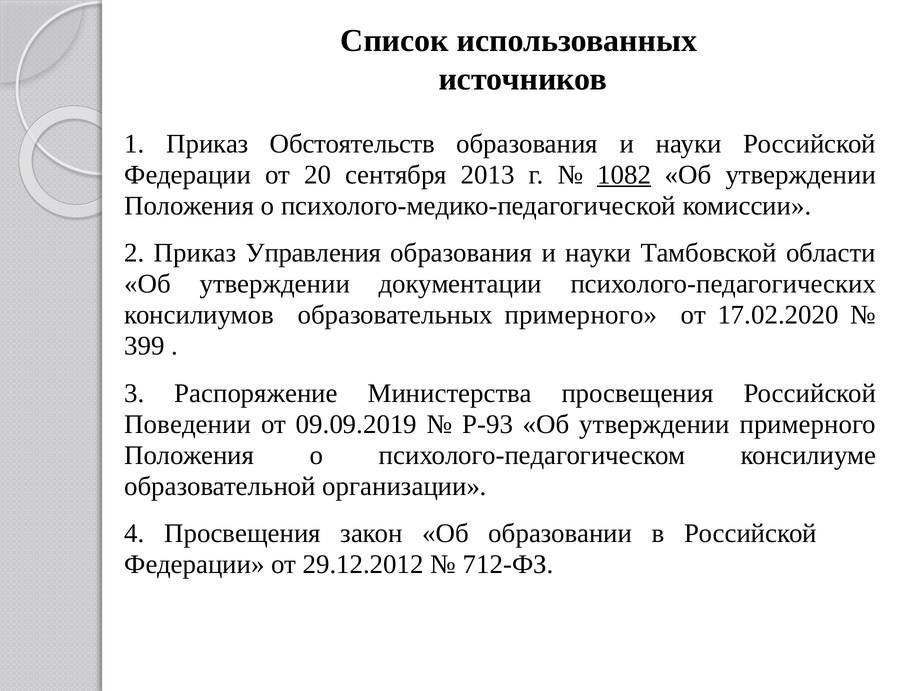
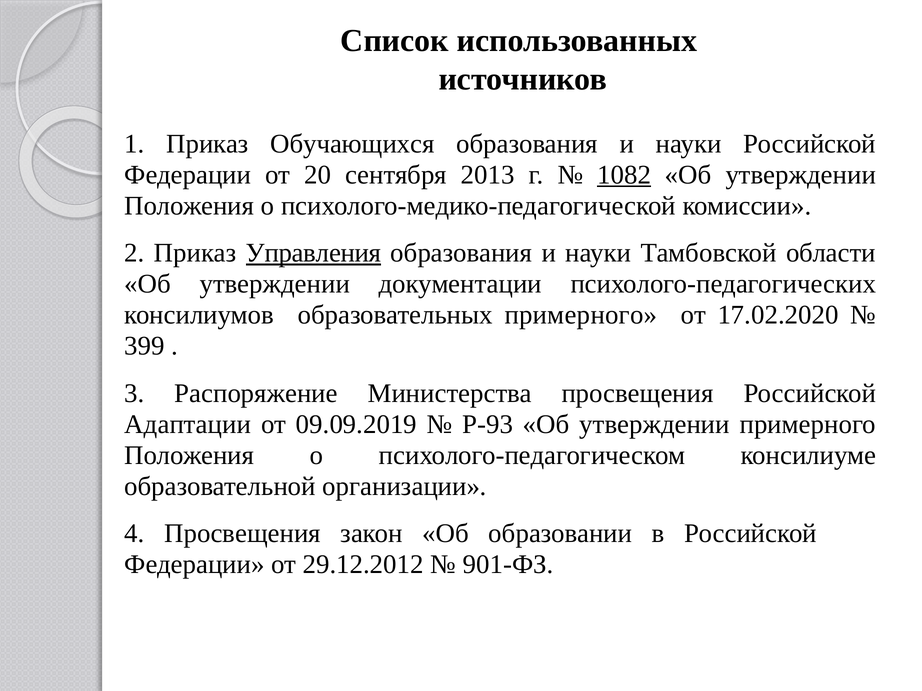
Обстоятельств: Обстоятельств -> Обучающихся (352, 144)
Управления underline: none -> present (314, 253)
Поведении: Поведении -> Адаптации (188, 425)
712-ФЗ: 712-ФЗ -> 901-ФЗ (508, 565)
